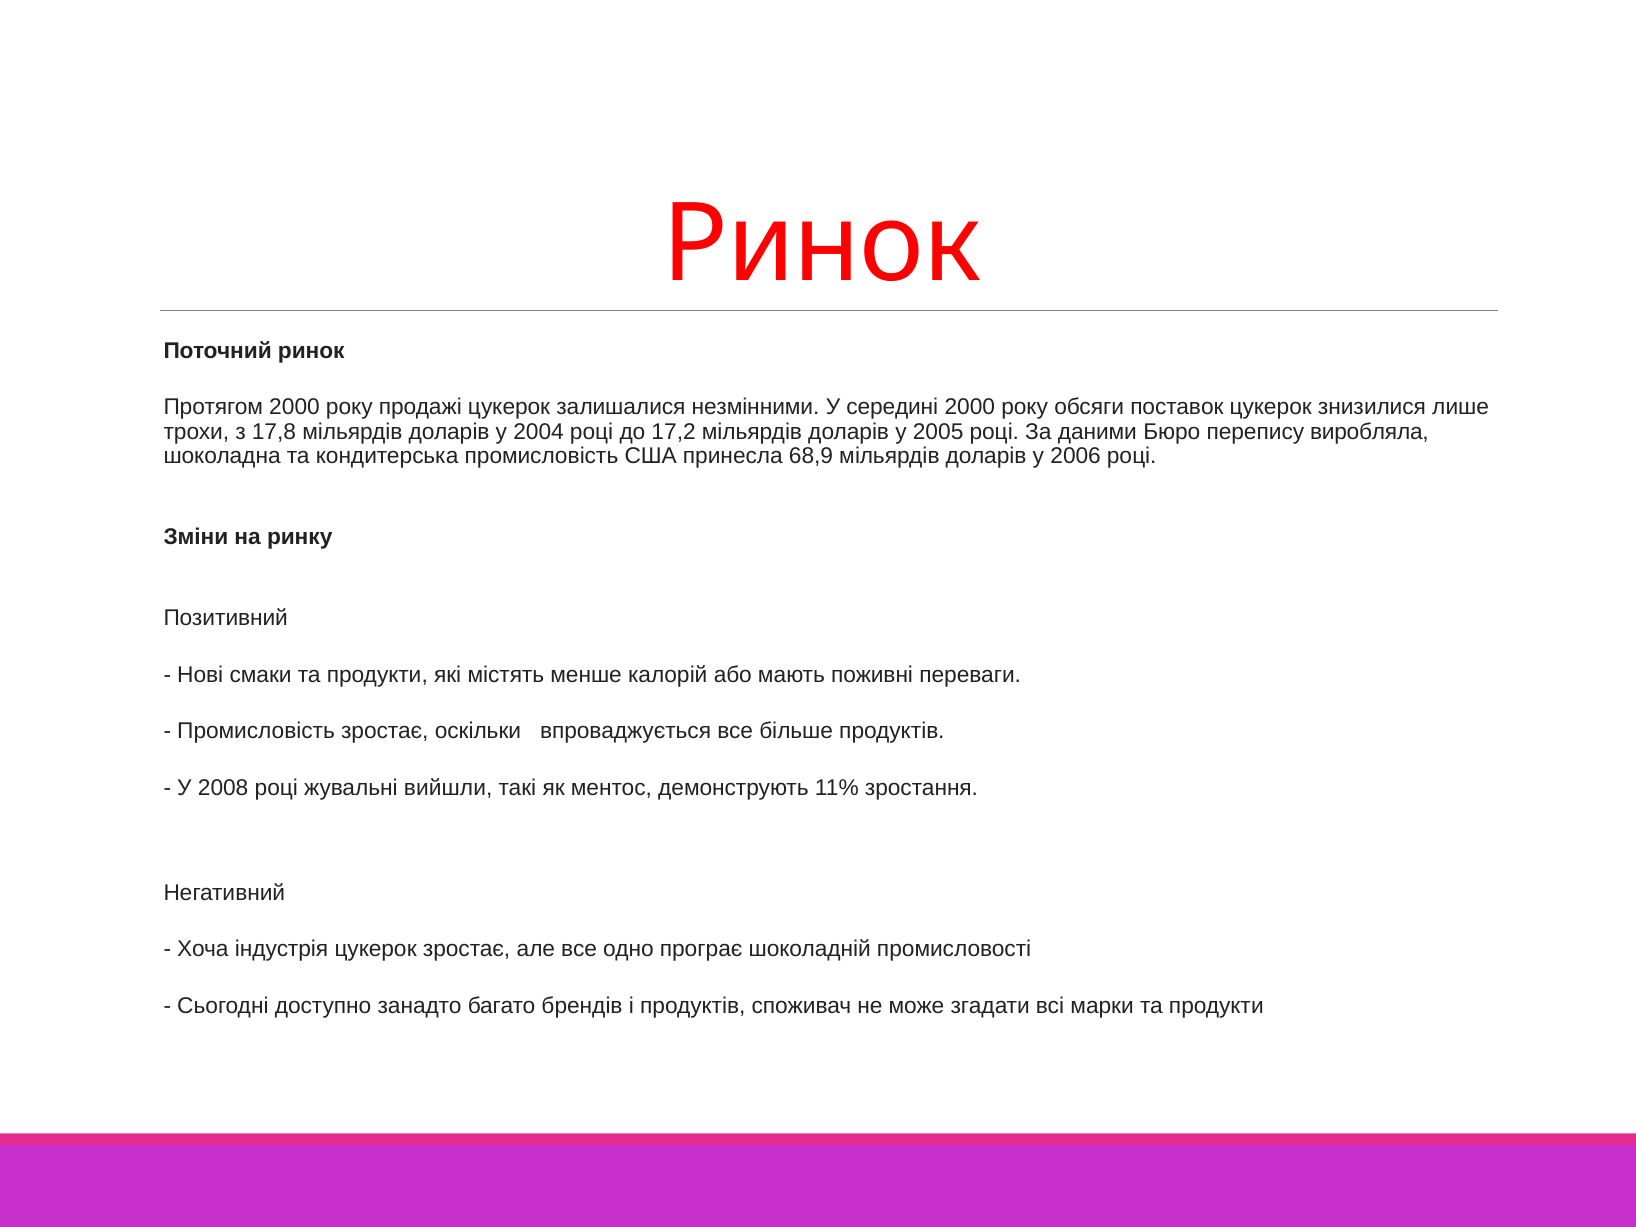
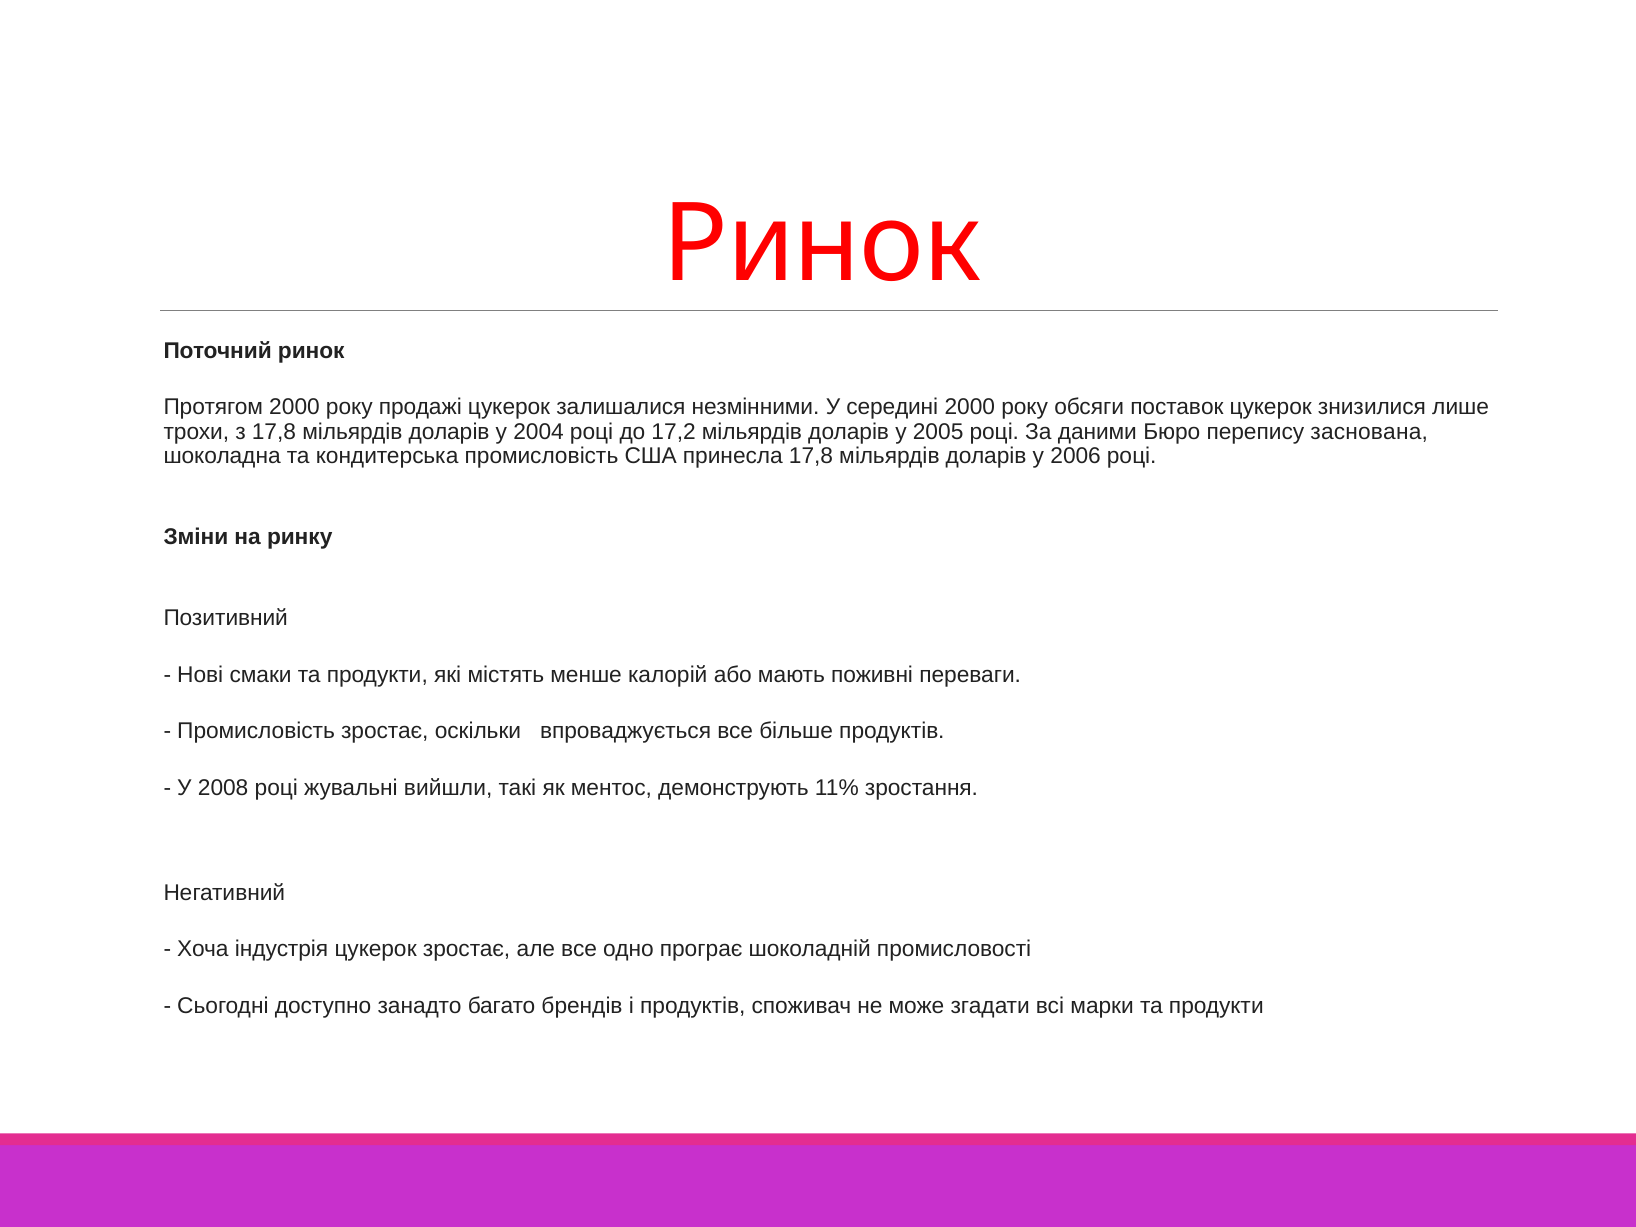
виробляла: виробляла -> заснована (1369, 432)
принесла 68,9: 68,9 -> 17,8 (811, 456)
